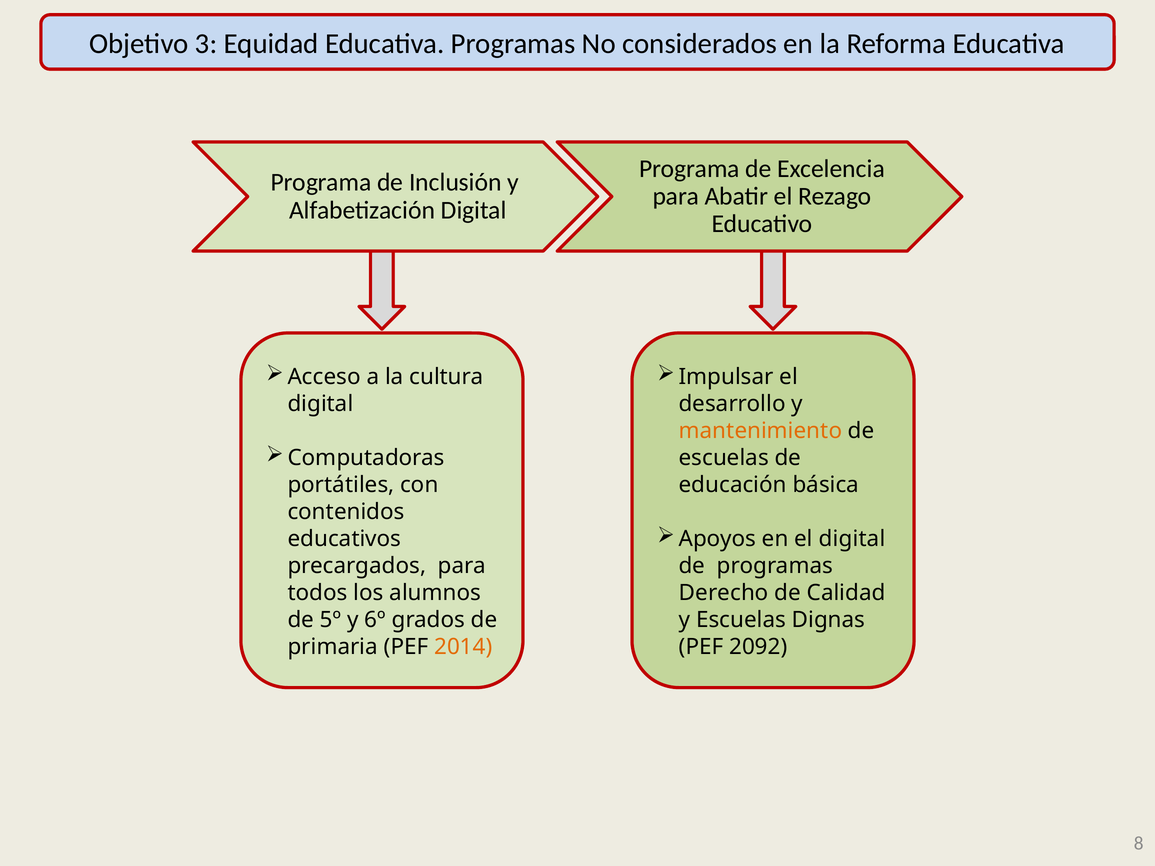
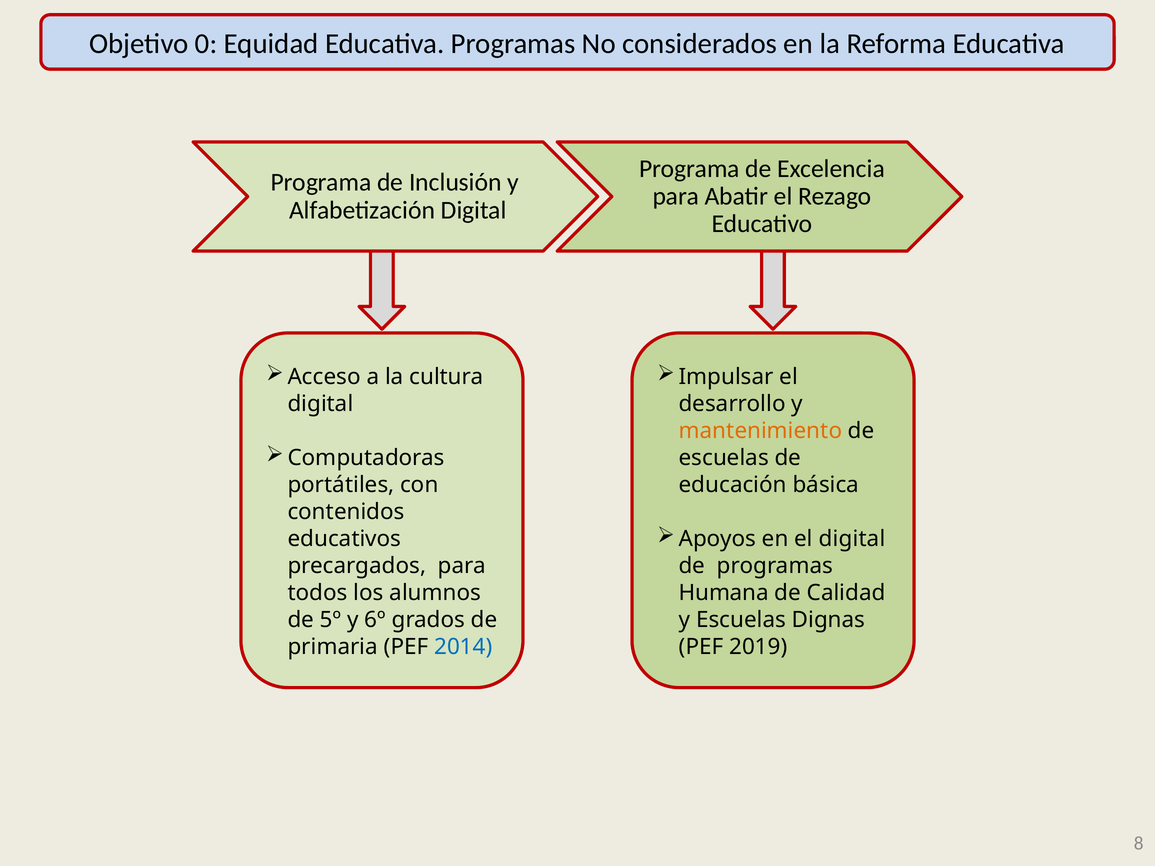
3: 3 -> 0 (206, 44)
Derecho: Derecho -> Humana (724, 593)
2014 colour: orange -> blue (463, 647)
2092: 2092 -> 2019 (758, 647)
